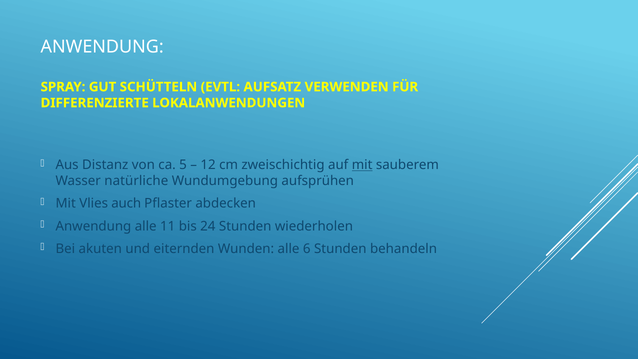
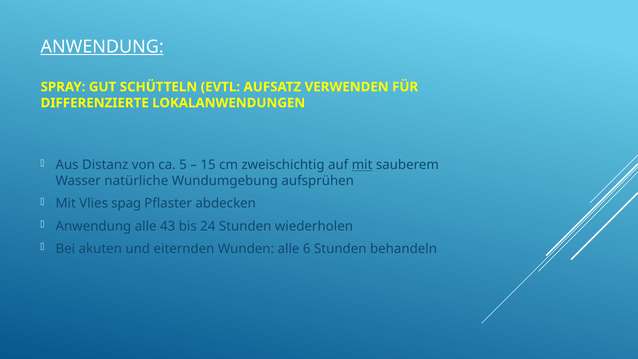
ANWENDUNG underline: none -> present (102, 47)
12: 12 -> 15 (208, 165)
auch: auch -> spag (126, 204)
11: 11 -> 43 (168, 226)
